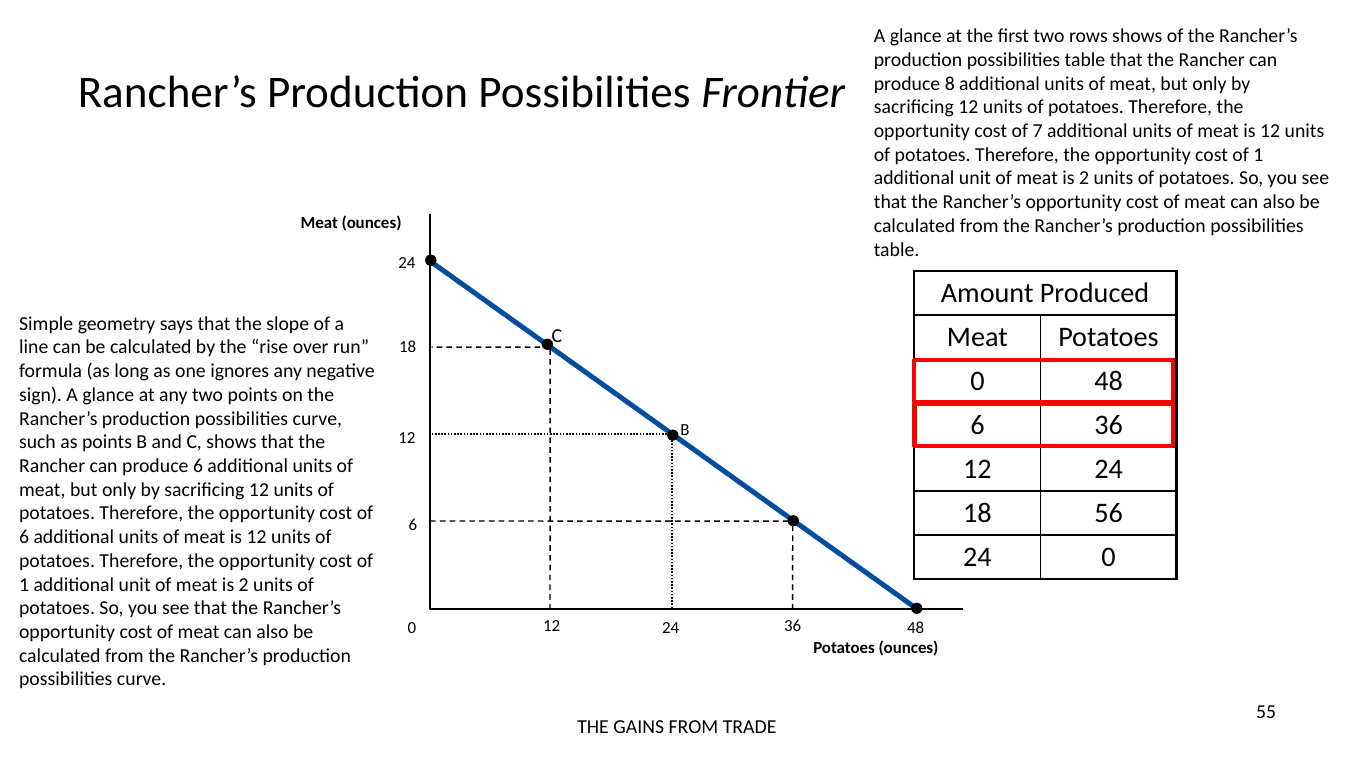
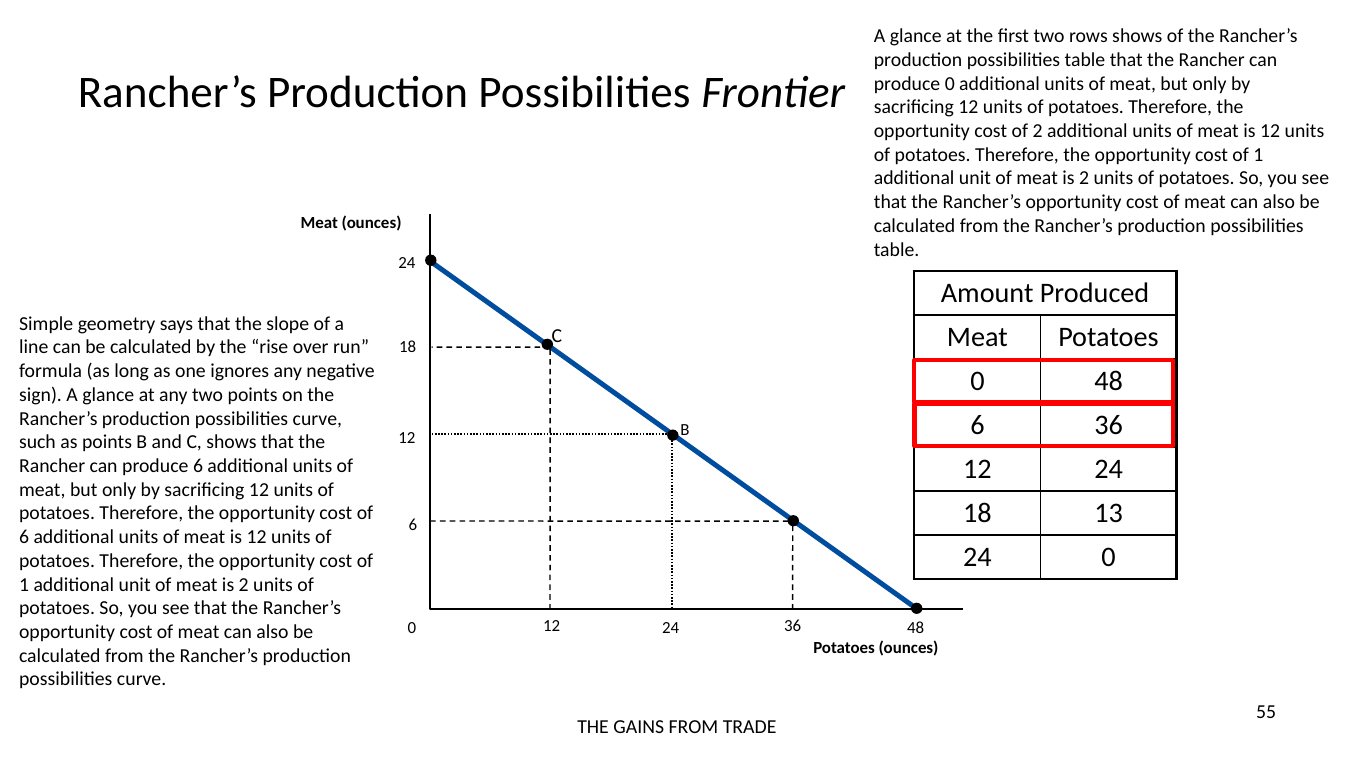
produce 8: 8 -> 0 (950, 84)
of 7: 7 -> 2 (1038, 131)
56: 56 -> 13 (1109, 513)
